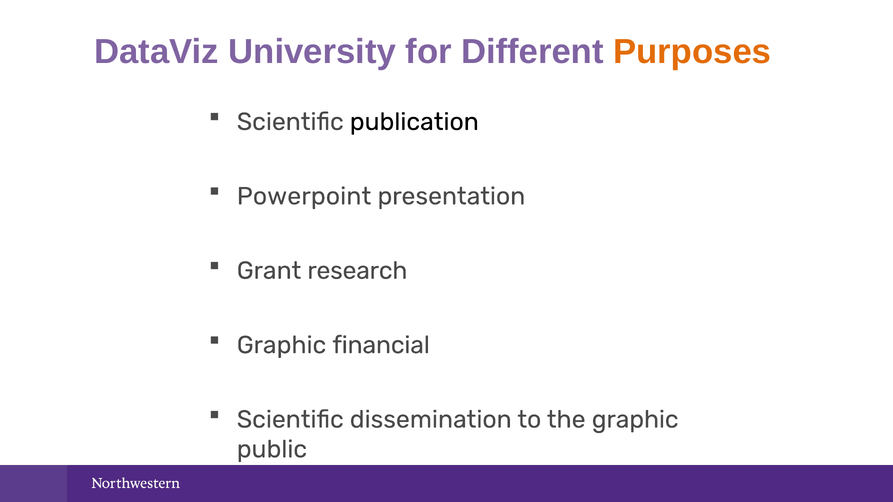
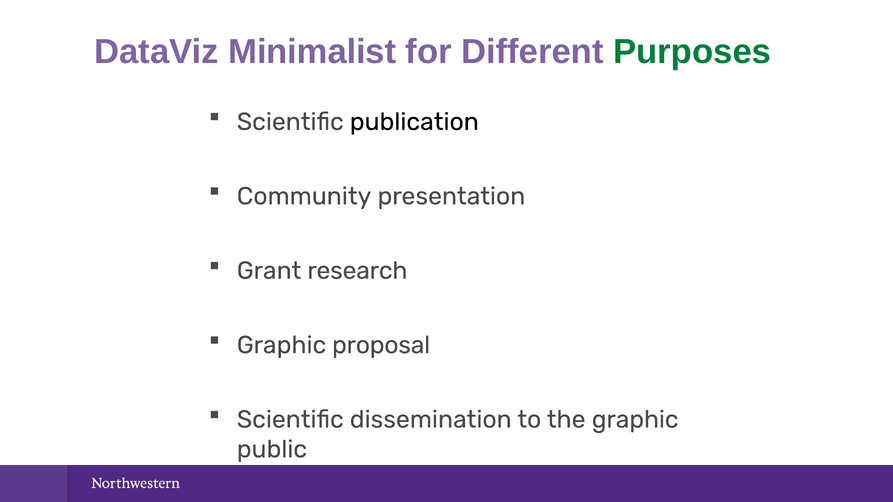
University: University -> Minimalist (312, 52)
Purposes colour: orange -> green (692, 52)
Powerpoint: Powerpoint -> Community (304, 196)
financial: financial -> proposal (381, 345)
